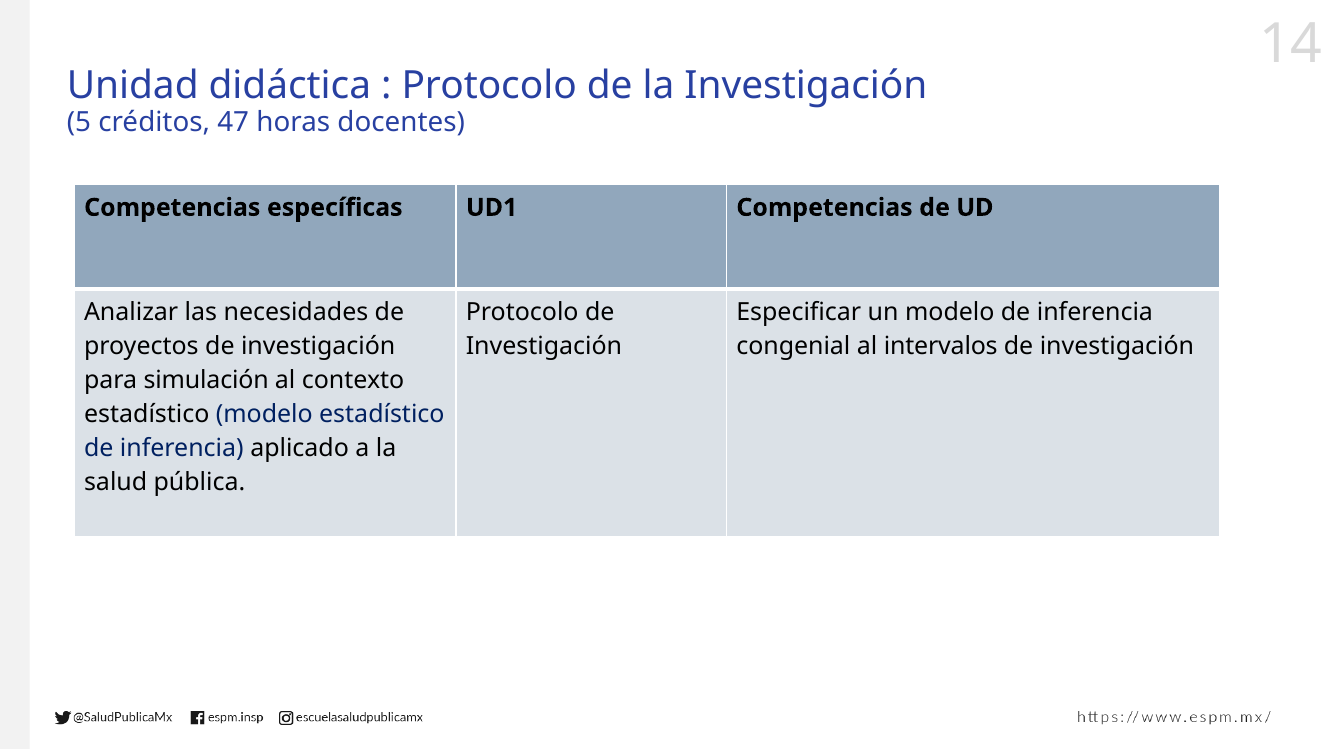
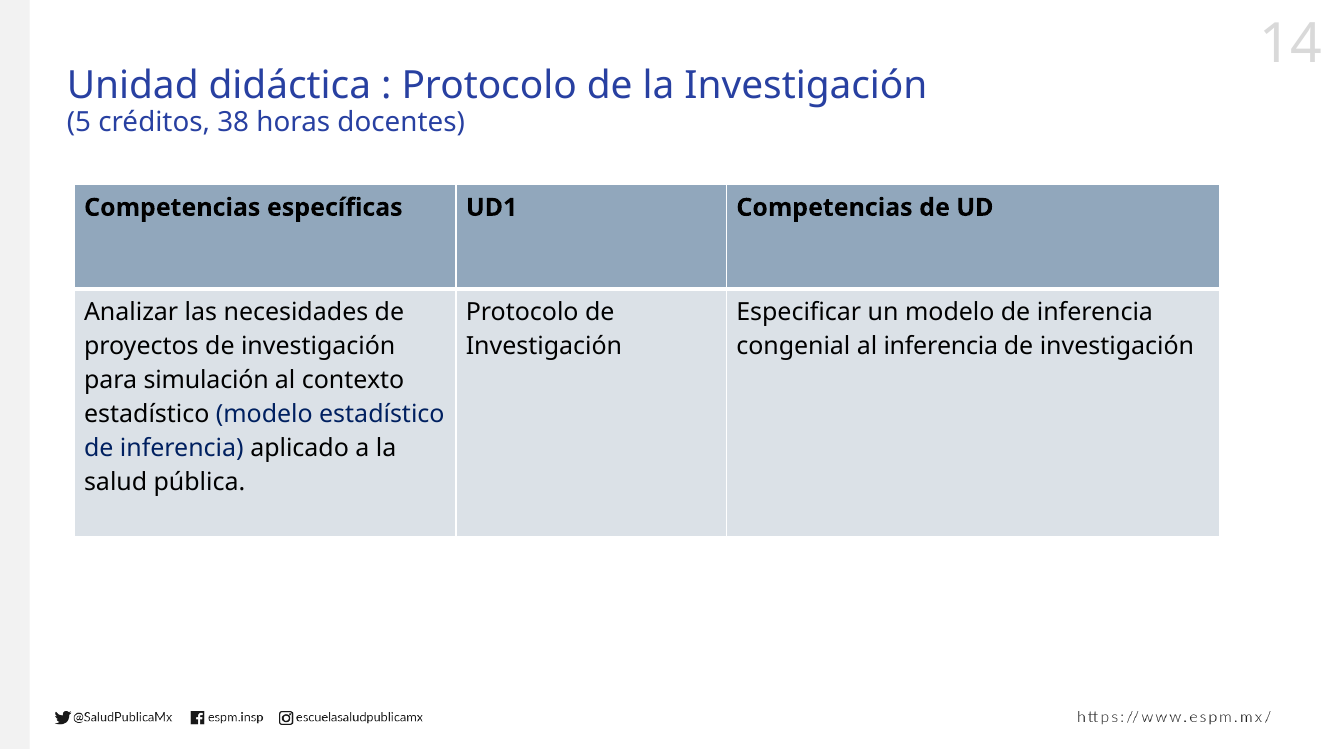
47: 47 -> 38 (233, 122)
al intervalos: intervalos -> inferencia (941, 347)
